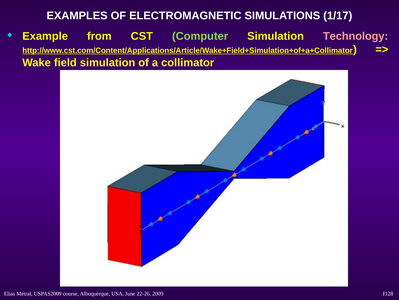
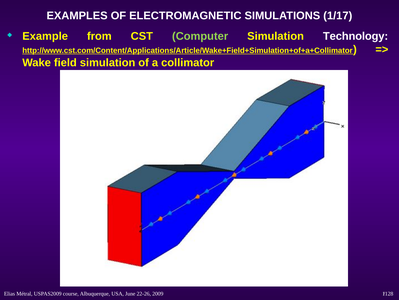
Technology colour: pink -> white (356, 36)
